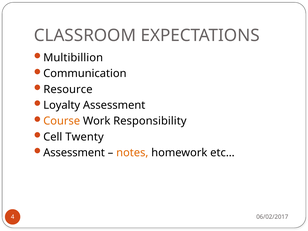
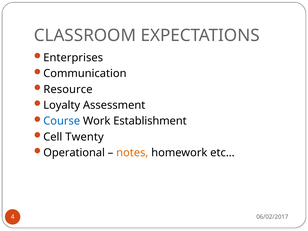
Multibillion: Multibillion -> Enterprises (73, 58)
Course colour: orange -> blue (62, 121)
Responsibility: Responsibility -> Establishment (150, 121)
Assessment: Assessment -> Operational (74, 153)
